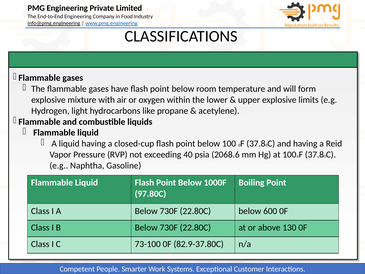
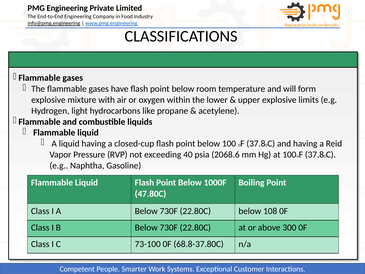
97.80C: 97.80C -> 47.80C (150, 194)
600: 600 -> 108 (270, 211)
130: 130 -> 300 (289, 227)
82.9-37.80C: 82.9-37.80C -> 68.8-37.80C (199, 244)
